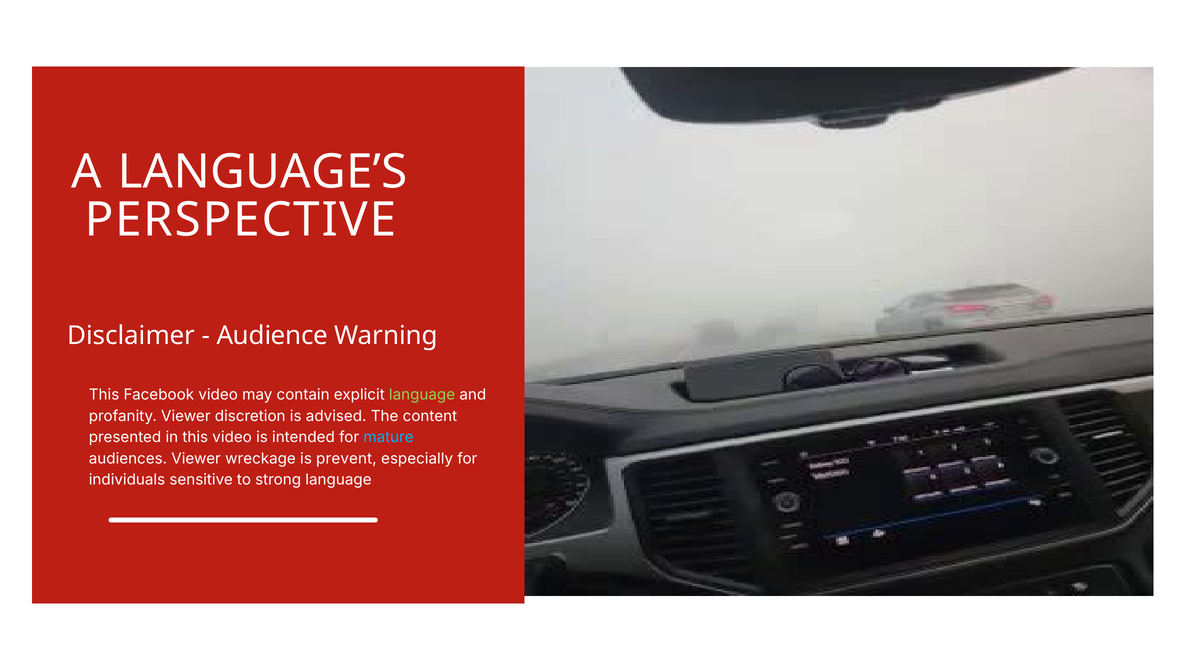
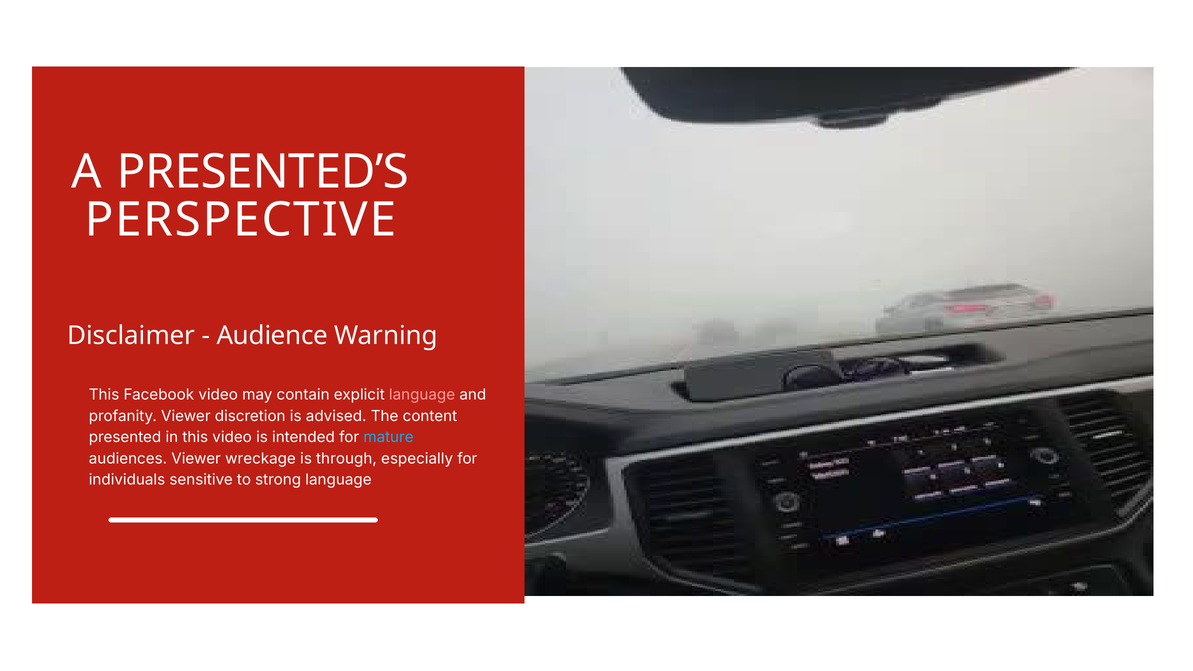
LANGUAGE’S: LANGUAGE’S -> PRESENTED’S (263, 172)
language colour: light green -> pink (422, 395)
prevent: prevent -> through (346, 459)
